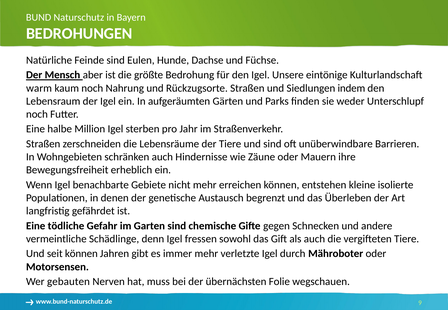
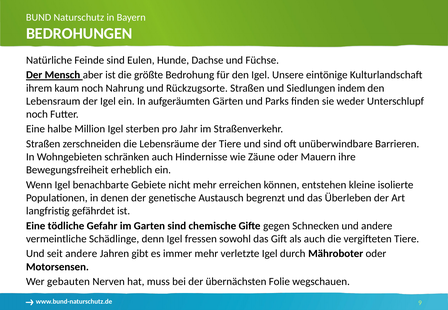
warm: warm -> ihrem (39, 88)
seit können: können -> andere (81, 254)
